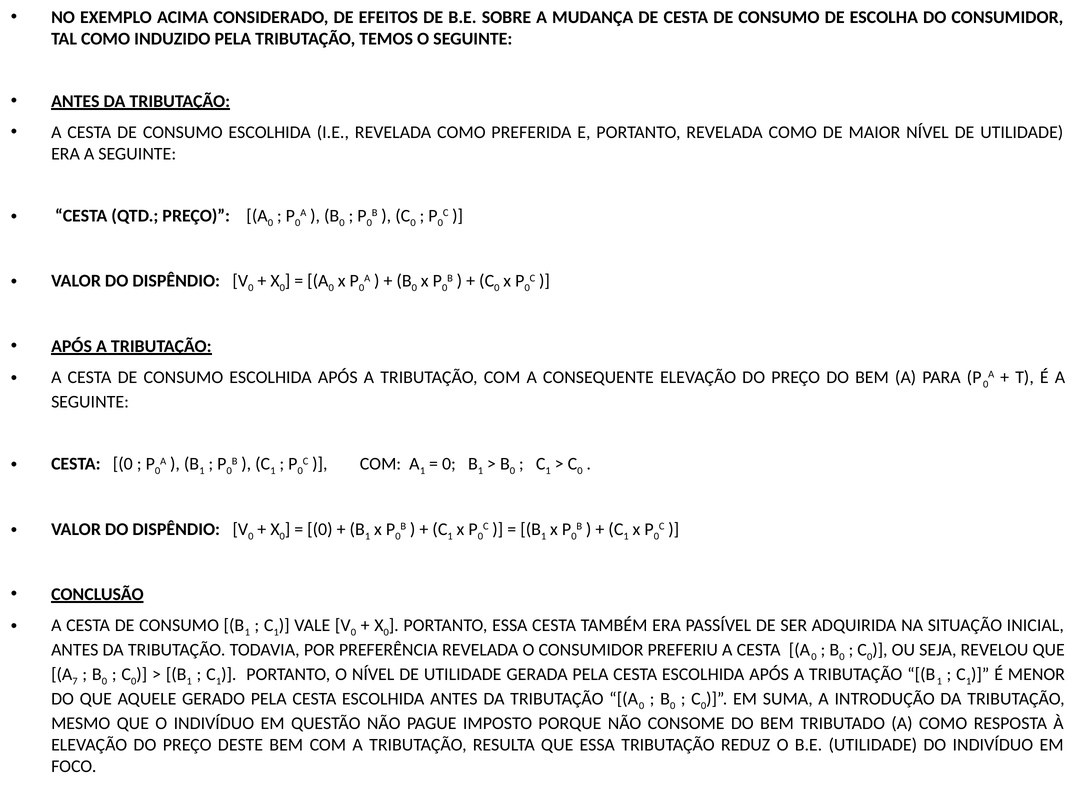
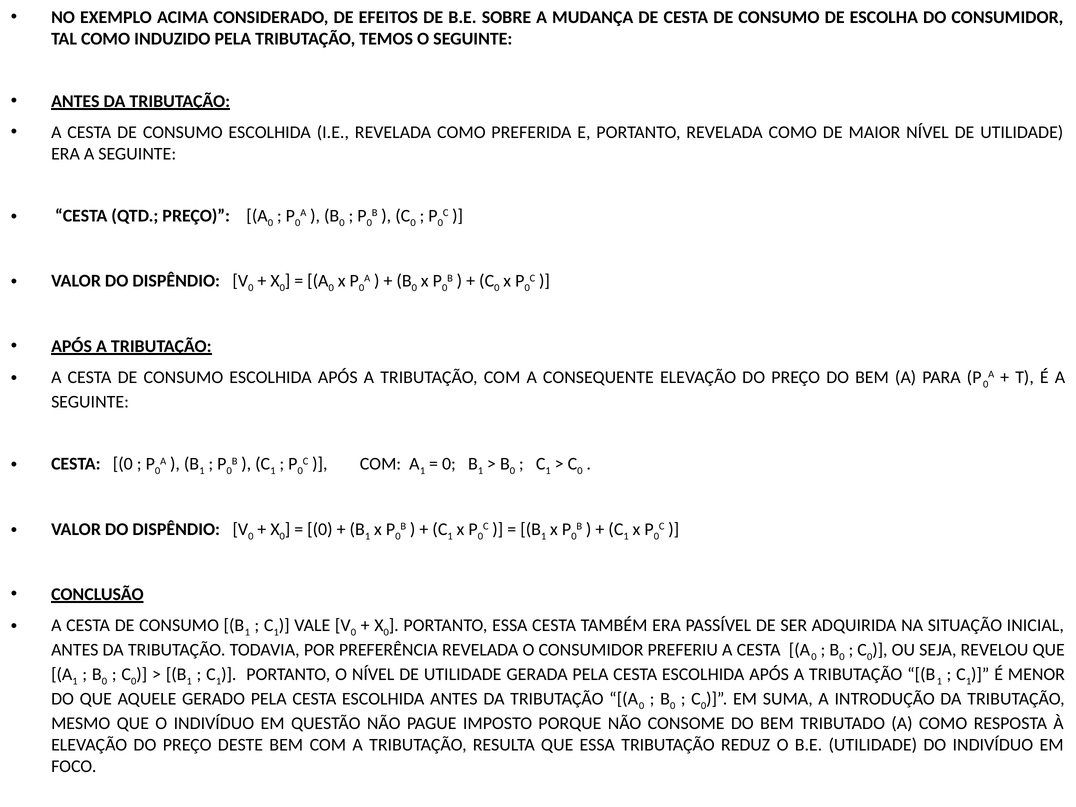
7: 7 -> 1 (75, 681)
